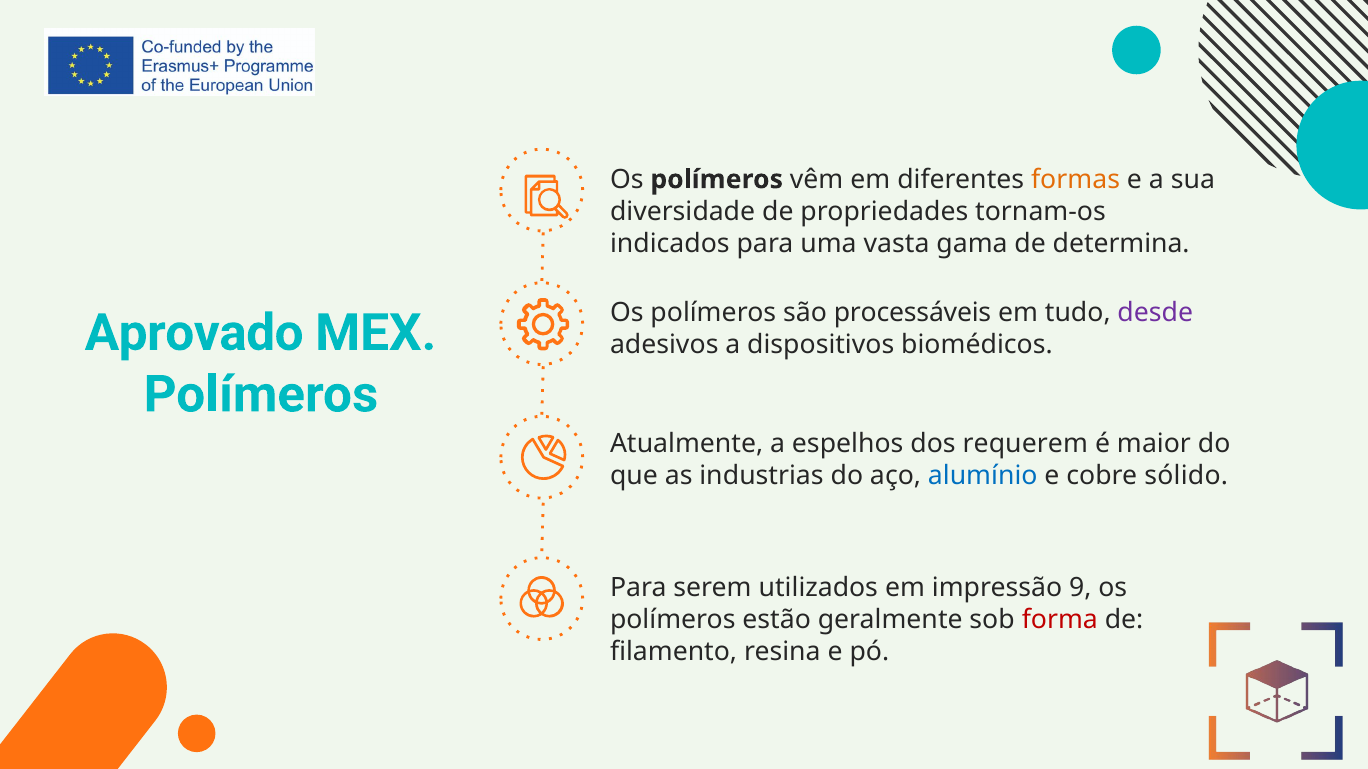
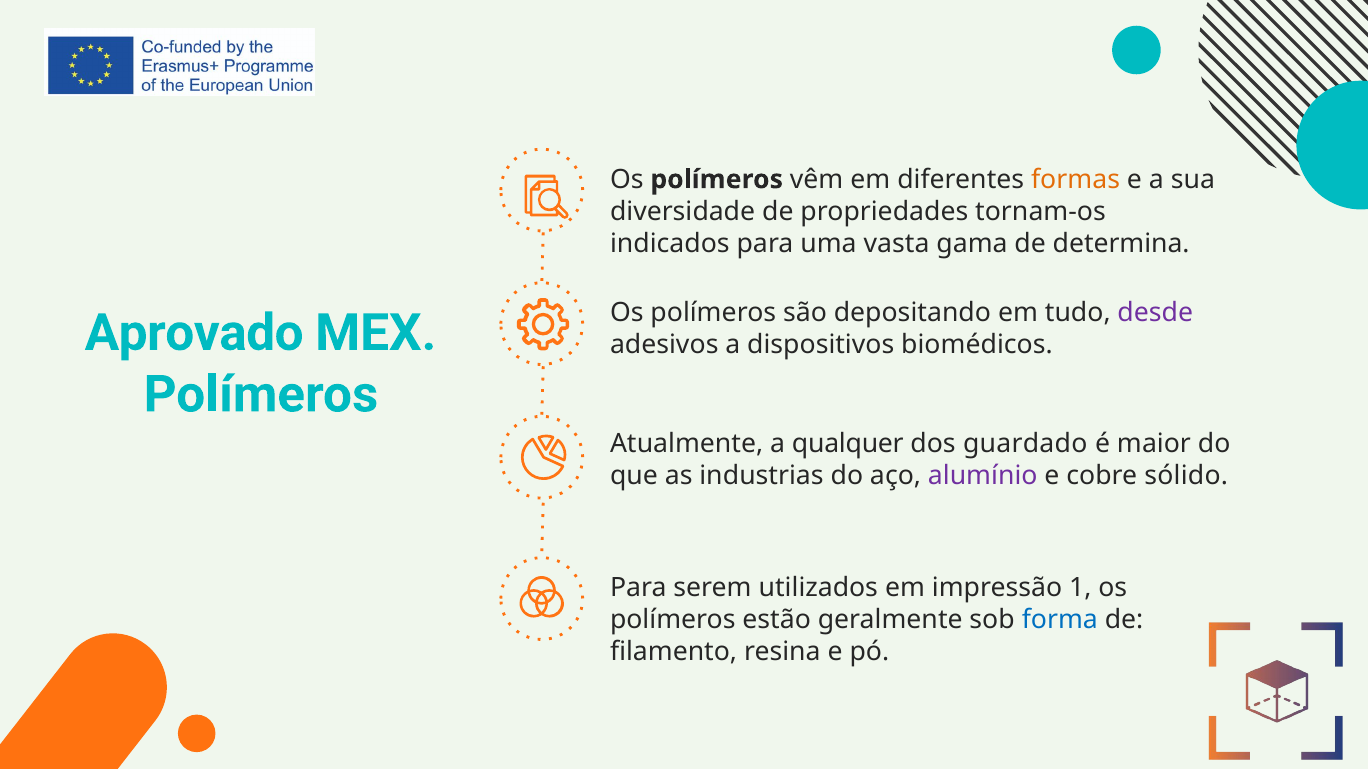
processáveis: processáveis -> depositando (912, 313)
espelhos: espelhos -> qualquer (848, 444)
requerem: requerem -> guardado (1025, 444)
alumínio colour: blue -> purple (983, 476)
9: 9 -> 1 (1080, 588)
forma colour: red -> blue (1060, 620)
